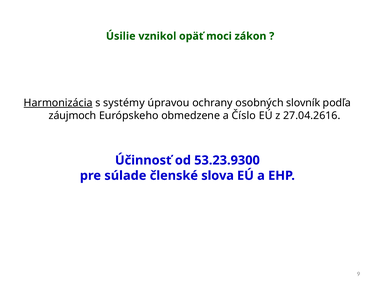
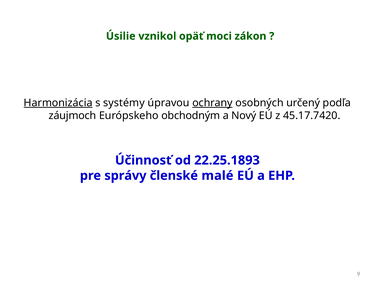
ochrany underline: none -> present (212, 103)
slovník: slovník -> určený (303, 103)
obmedzene: obmedzene -> obchodným (191, 116)
Číslo: Číslo -> Nový (244, 116)
27.04.2616: 27.04.2616 -> 45.17.7420 (312, 116)
53.23.9300: 53.23.9300 -> 22.25.1893 (227, 160)
súlade: súlade -> správy (125, 176)
slova: slova -> malé (217, 176)
